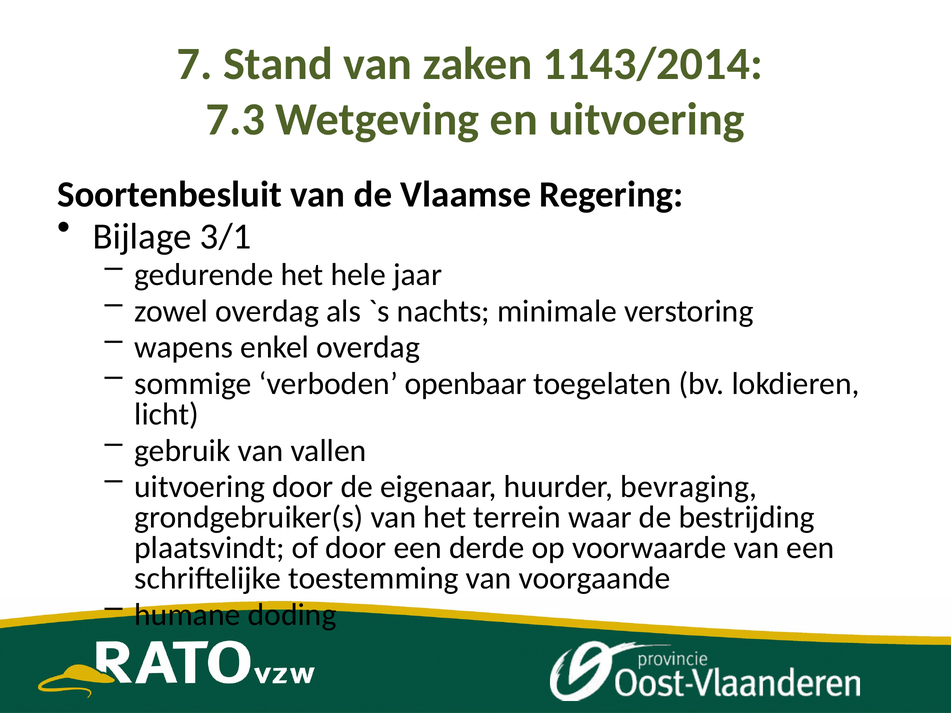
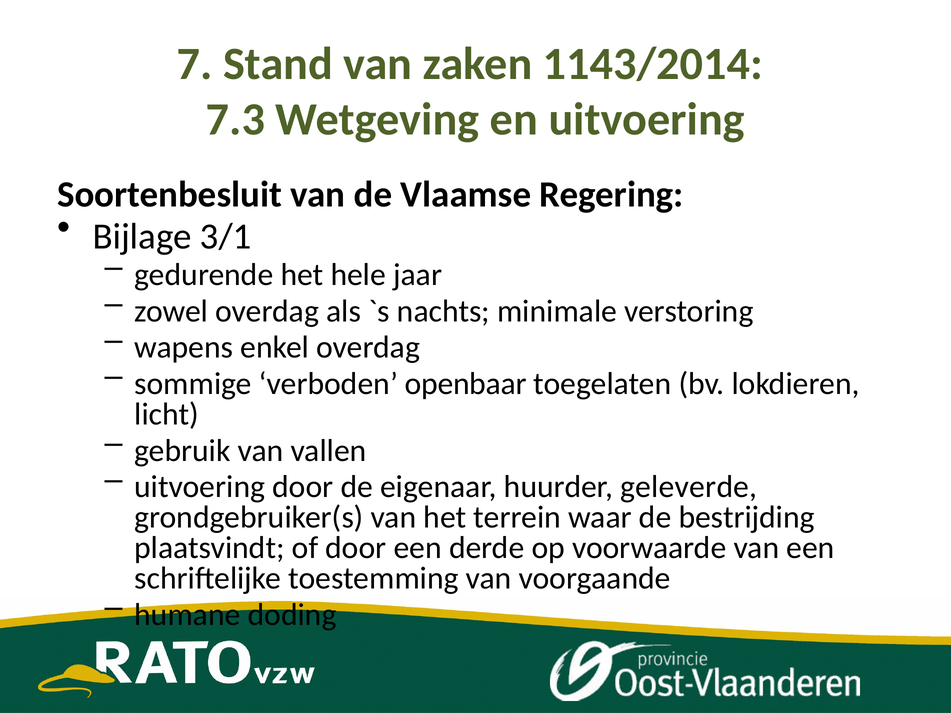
bevraging: bevraging -> geleverde (689, 487)
